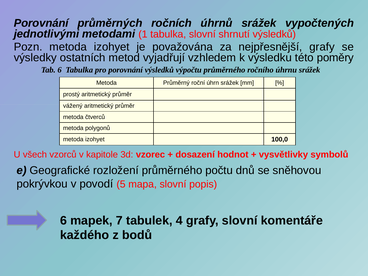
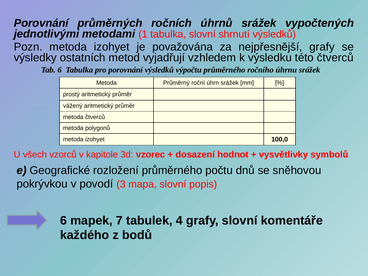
této poměry: poměry -> čtverců (335, 58)
5: 5 -> 3 (121, 184)
